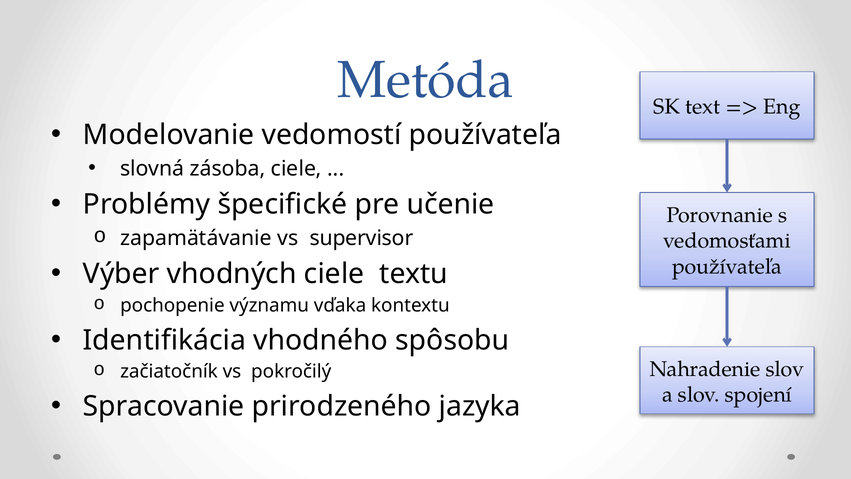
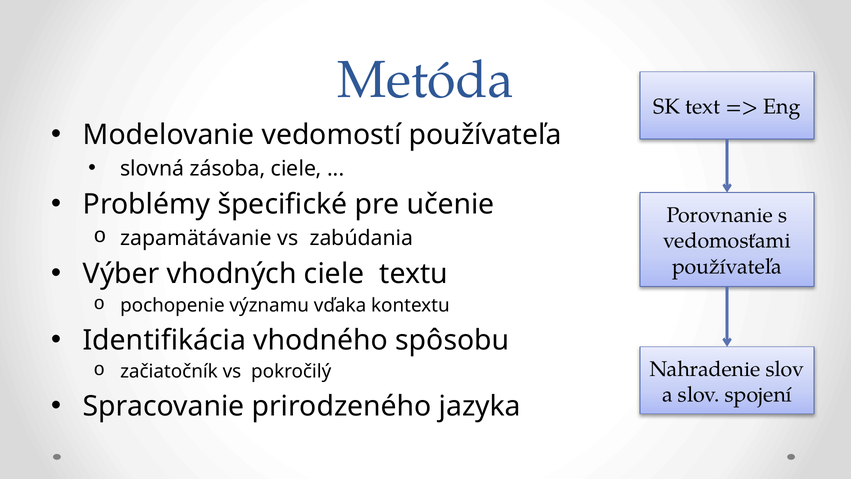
supervisor: supervisor -> zabúdania (361, 238)
